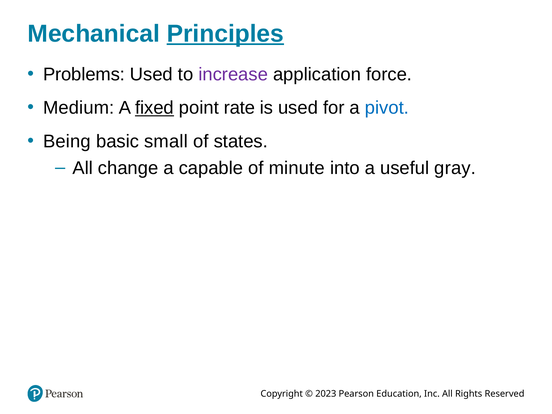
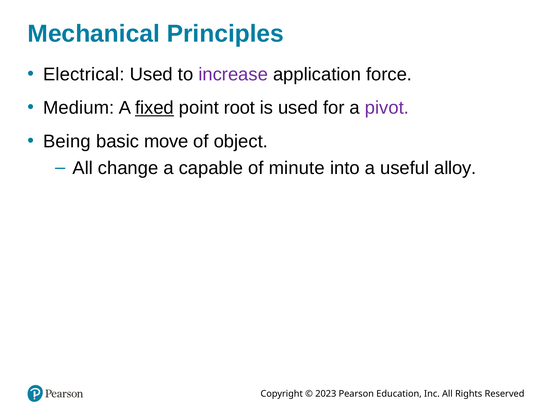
Principles underline: present -> none (225, 34)
Problems: Problems -> Electrical (84, 74)
rate: rate -> root (239, 108)
pivot colour: blue -> purple (387, 108)
small: small -> move (166, 141)
states: states -> object (241, 141)
gray: gray -> alloy (455, 168)
